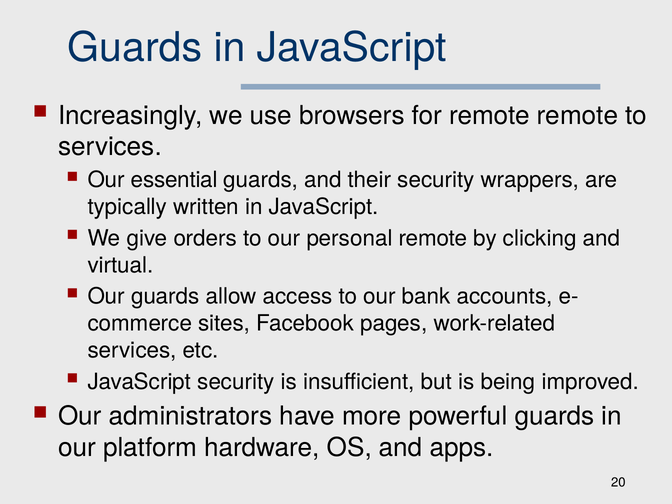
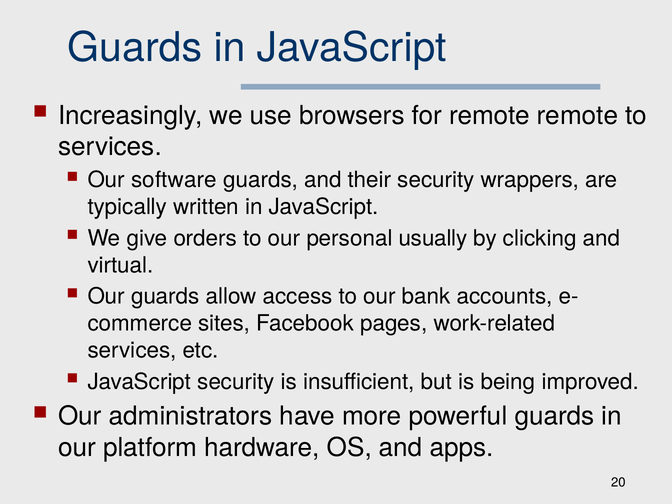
essential: essential -> software (174, 180)
personal remote: remote -> usually (433, 238)
